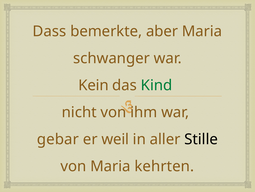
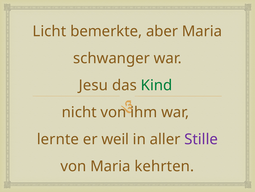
Dass: Dass -> Licht (49, 31)
Kein: Kein -> Jesu (93, 85)
gebar: gebar -> lernte (58, 139)
Stille colour: black -> purple (201, 139)
